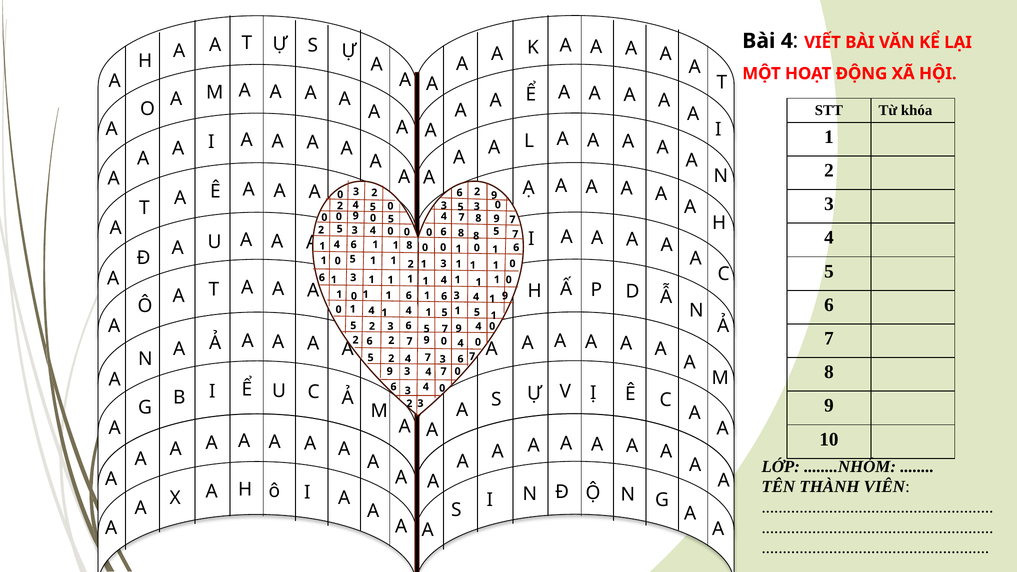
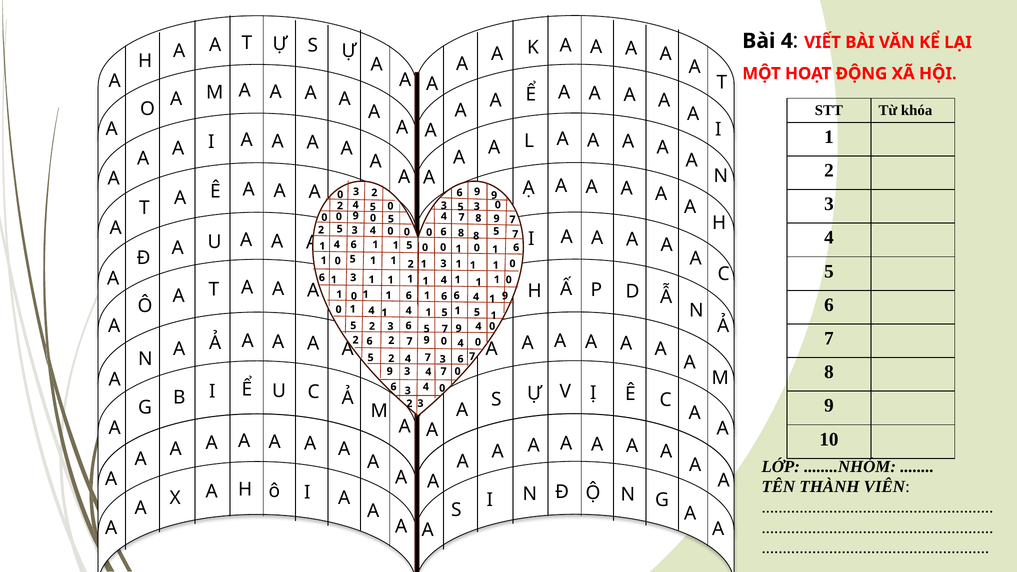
2: 2 -> 9 (477, 192)
8: 8 -> 5 (409, 245)
3: 3 -> 6 (457, 296)
